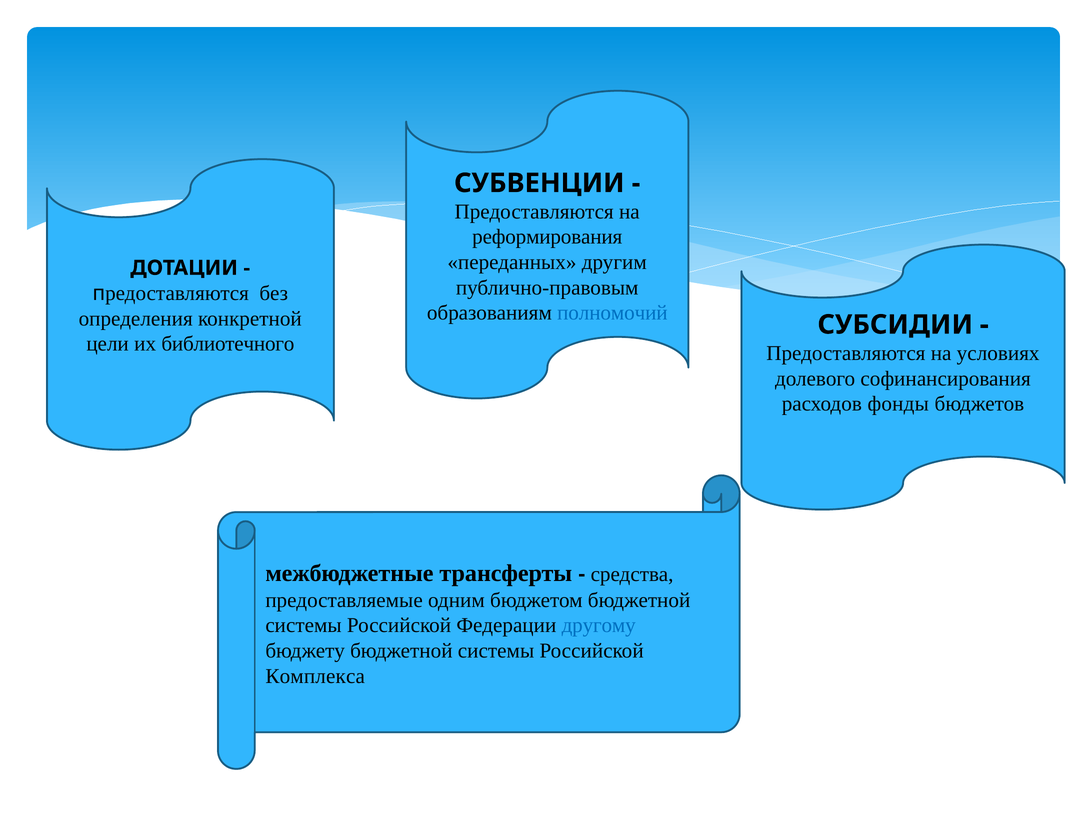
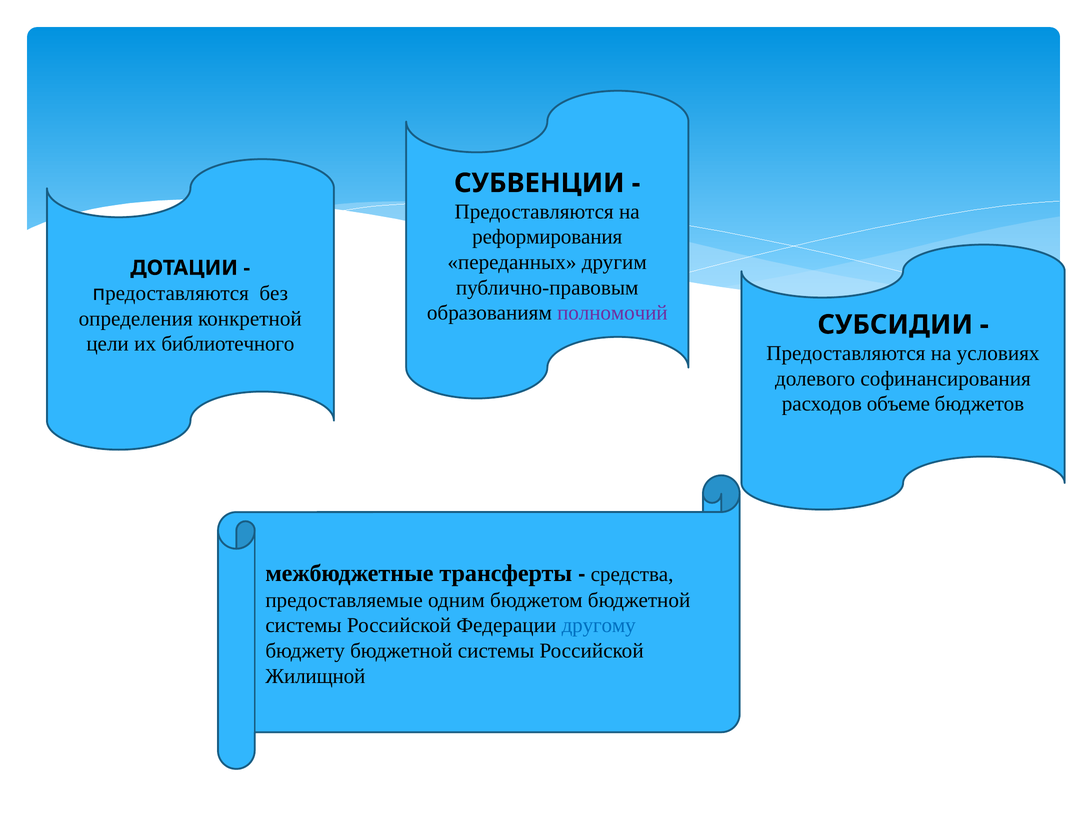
полномочий colour: blue -> purple (612, 313)
фонды: фонды -> объеме (898, 404)
Комплекса: Комплекса -> Жилищной (315, 676)
